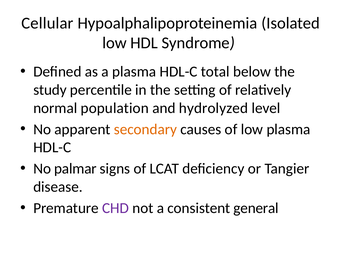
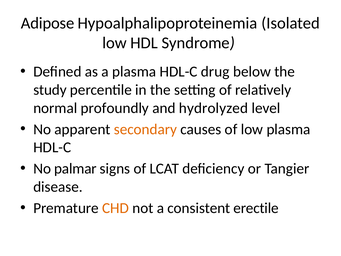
Cellular: Cellular -> Adipose (48, 23)
total: total -> drug (215, 72)
population: population -> profoundly (115, 108)
CHD colour: purple -> orange (115, 208)
general: general -> erectile (256, 208)
